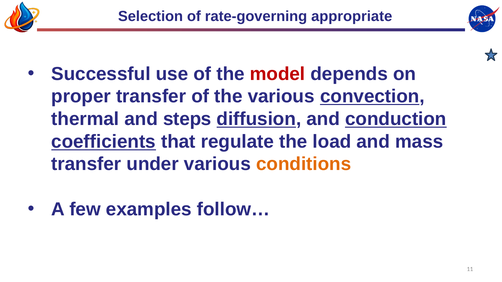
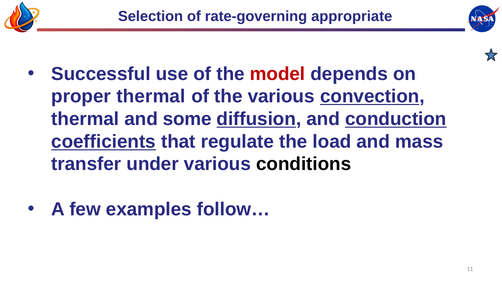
proper transfer: transfer -> thermal (151, 96)
steps: steps -> some (187, 119)
conditions colour: orange -> black (304, 164)
